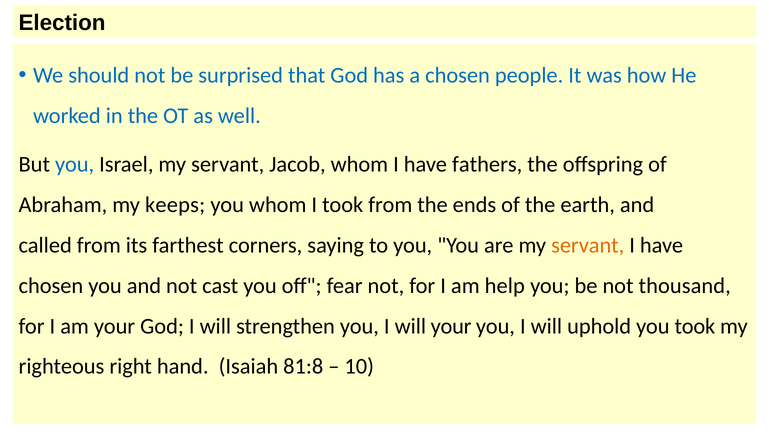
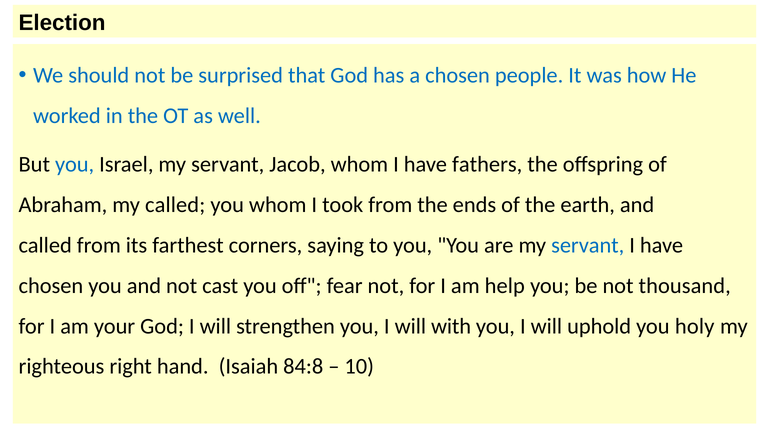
my keeps: keeps -> called (175, 205)
servant colour: orange -> blue (588, 245)
will your: your -> with (451, 326)
you took: took -> holy (695, 326)
81:8: 81:8 -> 84:8 (303, 366)
